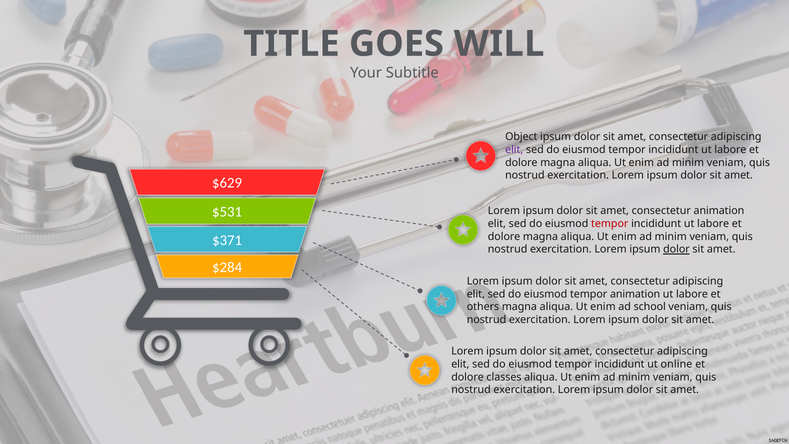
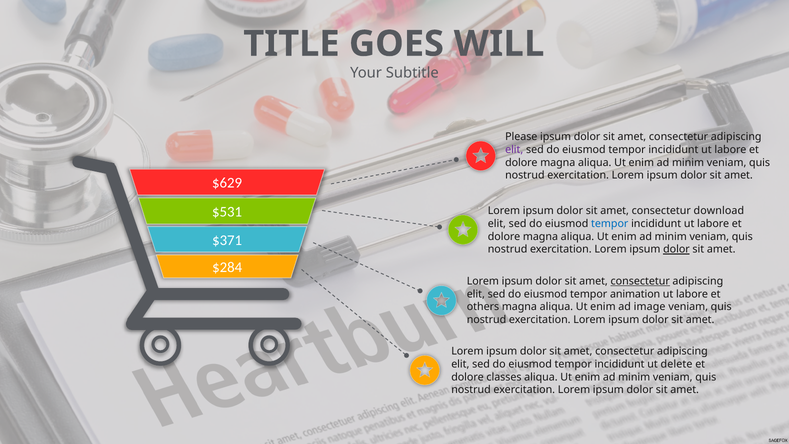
Object: Object -> Please (521, 137)
consectetur animation: animation -> download (719, 211)
tempor colour: red -> blue (610, 224)
consectetur underline: none -> present (640, 281)
school: school -> image (650, 307)
online: online -> delete (677, 364)
